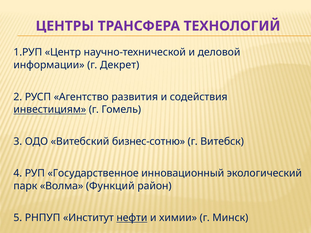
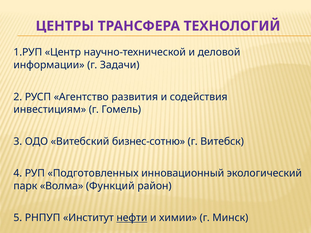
Декрет: Декрет -> Задачи (120, 65)
инвестициям underline: present -> none (50, 110)
Государственное: Государственное -> Подготовленных (93, 173)
